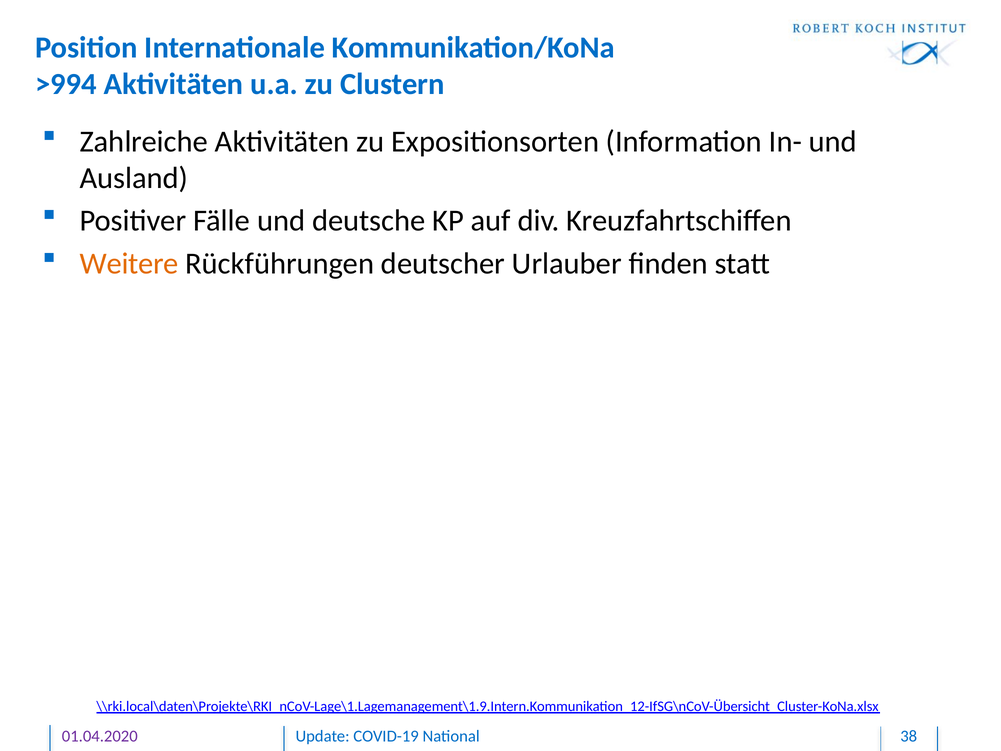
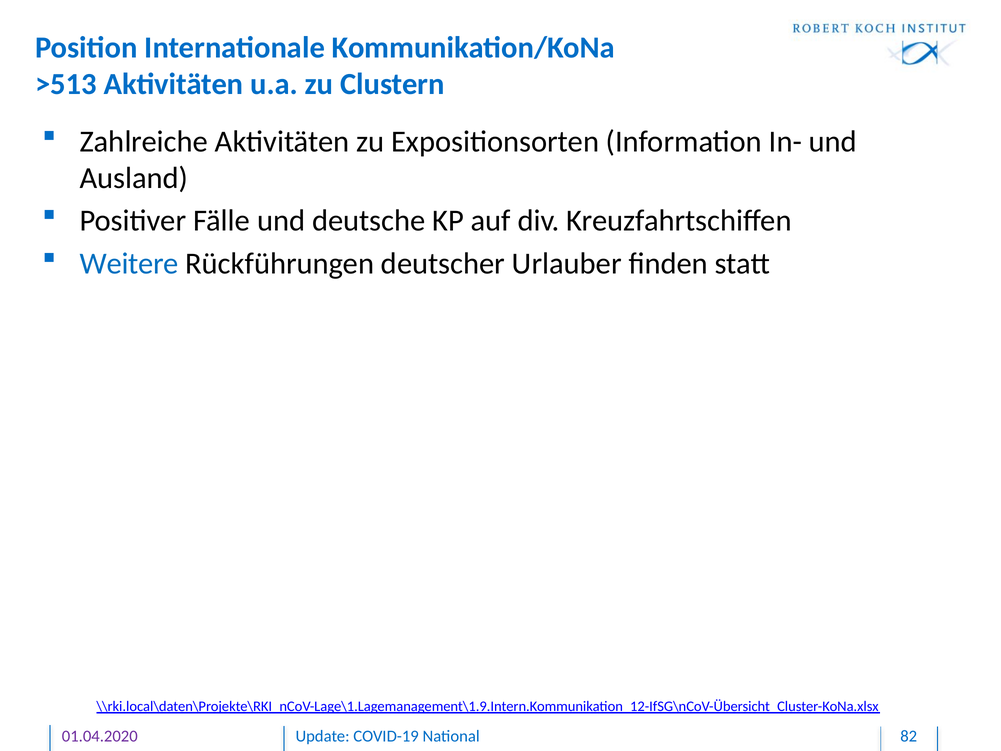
>994: >994 -> >513 (66, 84)
Weitere colour: orange -> blue (129, 263)
38: 38 -> 82 (909, 736)
